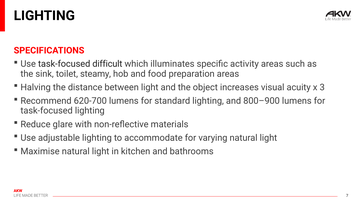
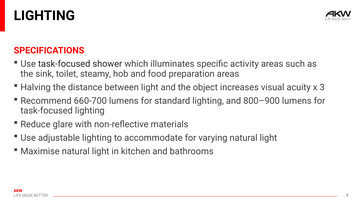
difficult: difficult -> shower (107, 64)
620-700: 620-700 -> 660-700 (90, 101)
